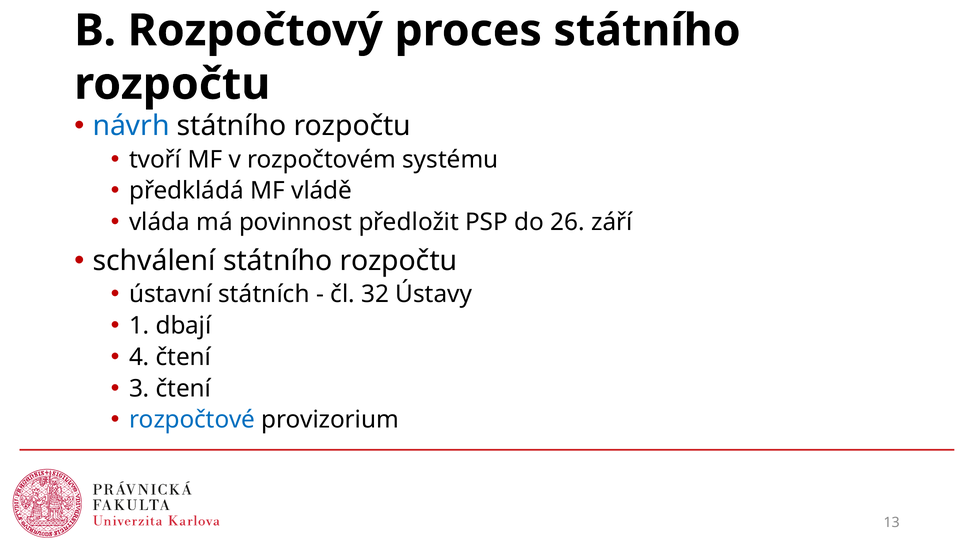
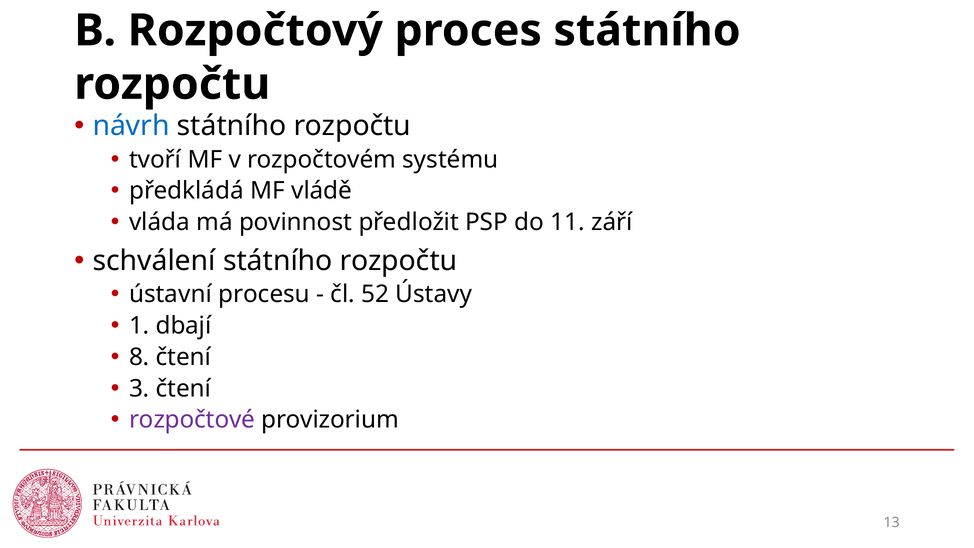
26: 26 -> 11 (568, 222)
státních: státních -> procesu (264, 294)
32: 32 -> 52 (375, 294)
4: 4 -> 8 (139, 357)
rozpočtové colour: blue -> purple (192, 420)
